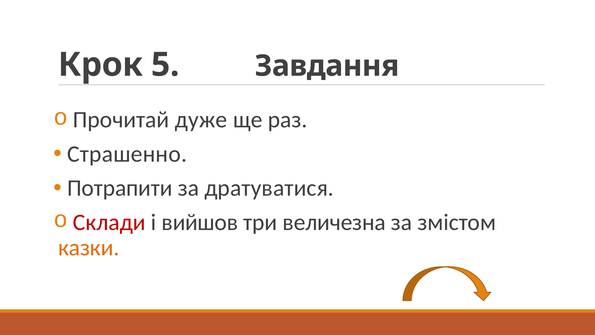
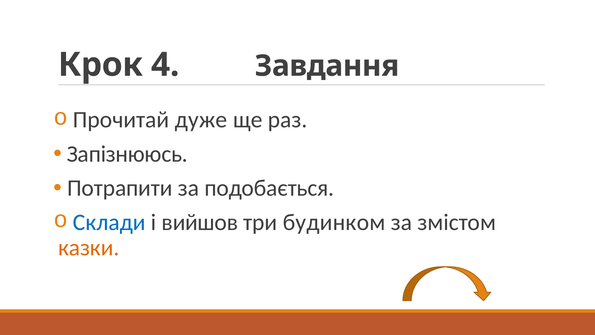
5: 5 -> 4 (165, 65)
Страшенно: Страшенно -> Запізнююсь (127, 154)
дратуватися: дратуватися -> подобається (269, 188)
Склади colour: red -> blue (109, 222)
величезна: величезна -> будинком (334, 222)
